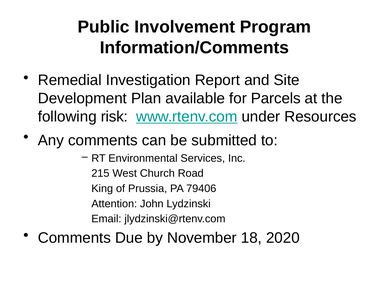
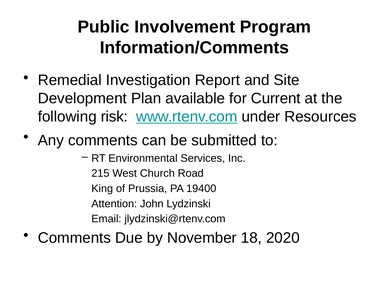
Parcels: Parcels -> Current (276, 98)
79406: 79406 -> 19400 (201, 188)
